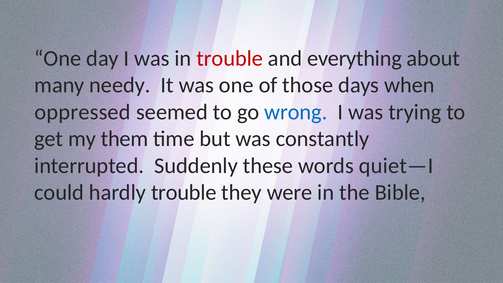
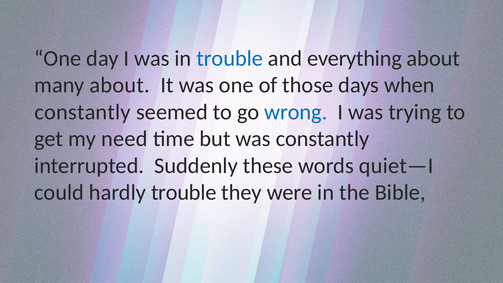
trouble colour: red -> blue (230, 58)
many needy: needy -> about (120, 85)
oppressed: oppressed -> constantly (83, 112)
them: them -> need (124, 139)
